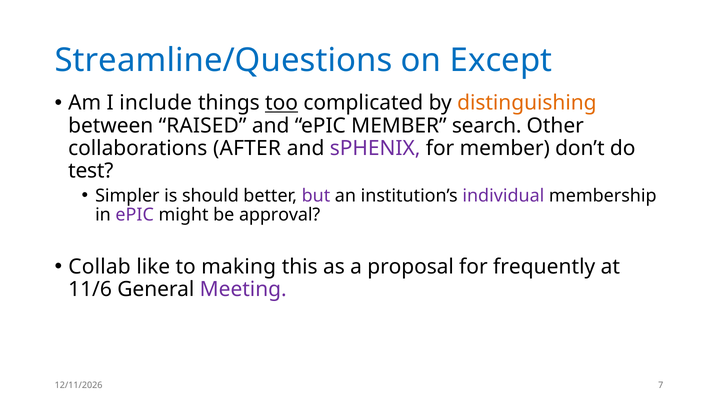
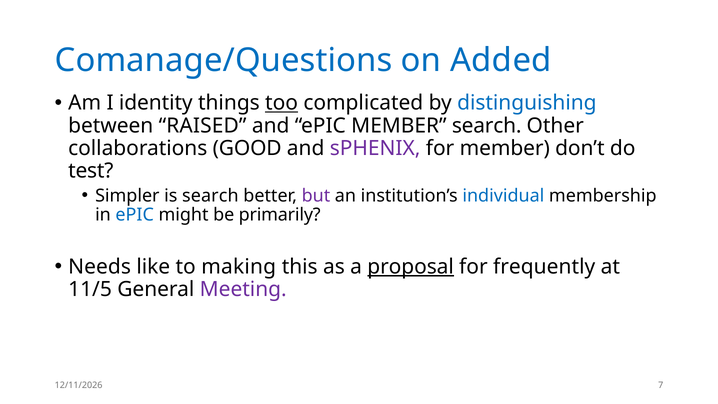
Streamline/Questions: Streamline/Questions -> Comanage/Questions (224, 60)
Except: Except -> Added (501, 60)
include: include -> identity (156, 103)
distinguishing colour: orange -> blue (527, 103)
AFTER: AFTER -> GOOD (247, 148)
is should: should -> search (210, 196)
individual colour: purple -> blue (503, 196)
ePIC colour: purple -> blue (135, 215)
approval: approval -> primarily (280, 215)
Collab: Collab -> Needs (100, 267)
proposal underline: none -> present (411, 267)
11/6: 11/6 -> 11/5 (90, 289)
